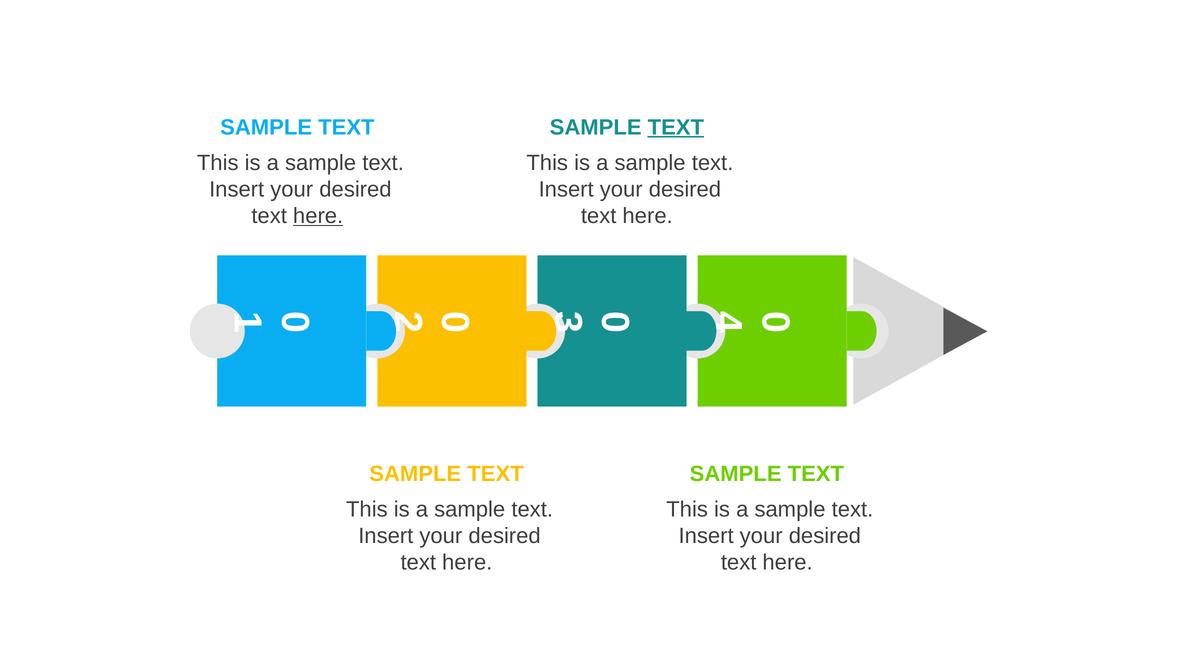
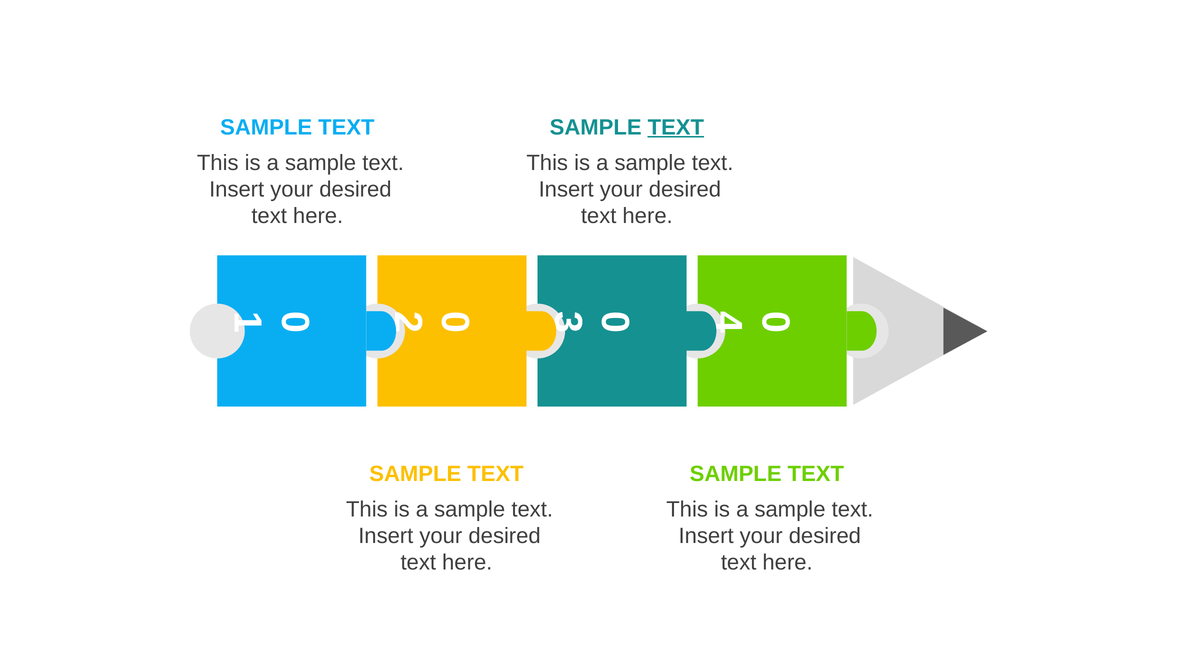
here underline: present -> none (318, 216)
